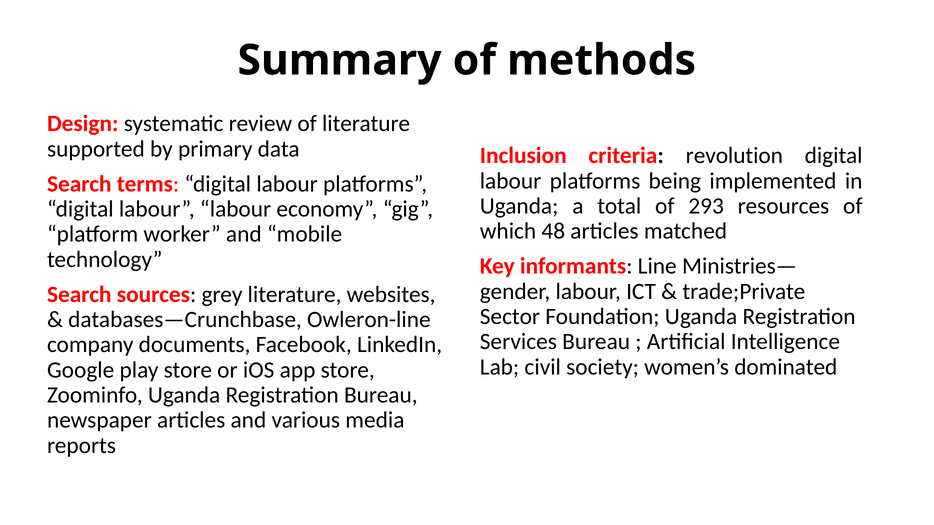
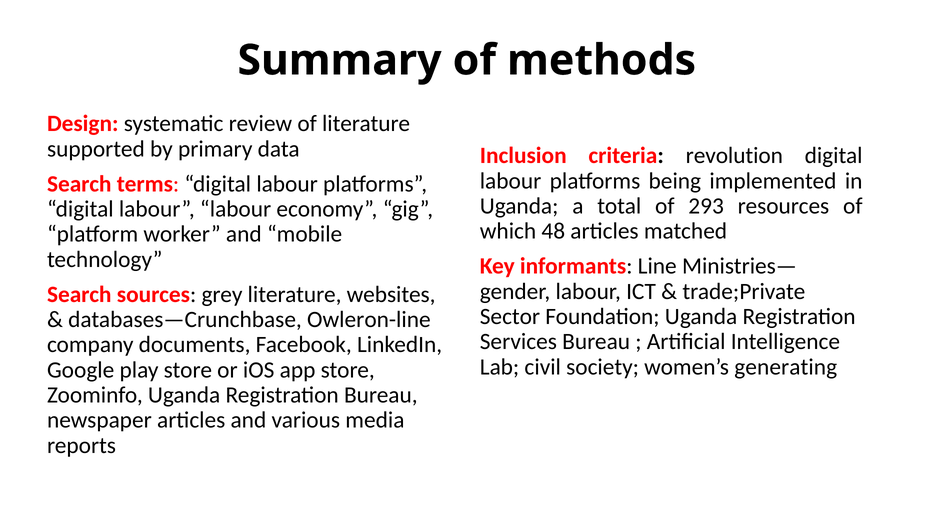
dominated: dominated -> generating (786, 367)
